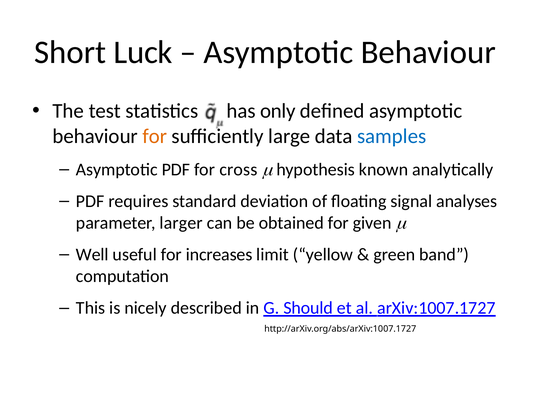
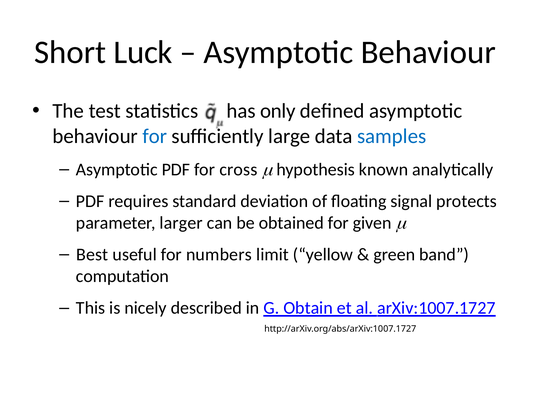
for colour: orange -> blue (155, 136)
analyses: analyses -> protects (467, 201)
Well: Well -> Best (92, 254)
increases: increases -> numbers (219, 254)
Should: Should -> Obtain (308, 308)
